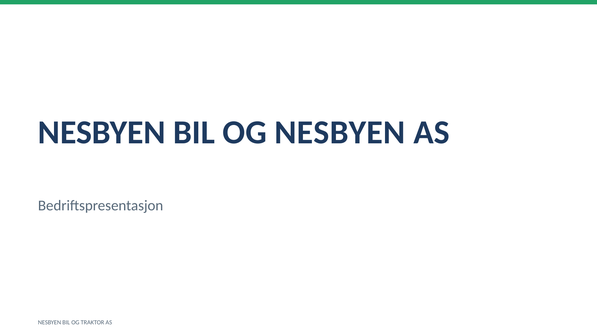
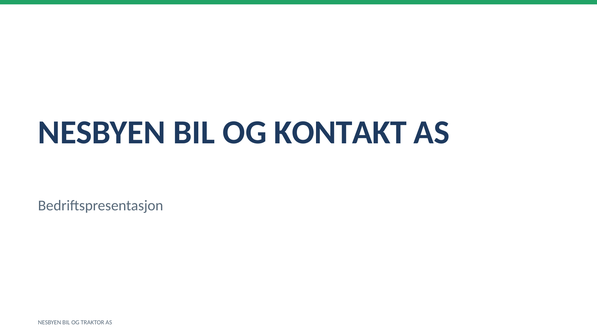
OG NESBYEN: NESBYEN -> KONTAKT (340, 132)
